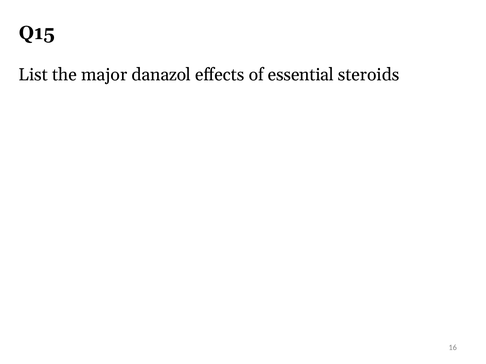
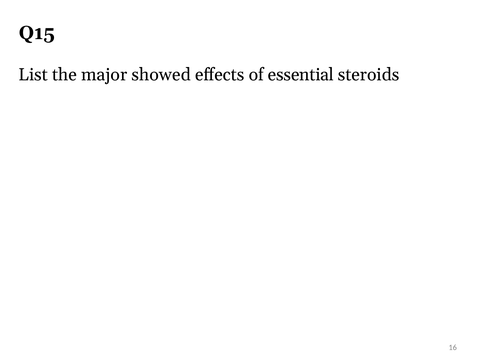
danazol: danazol -> showed (161, 75)
